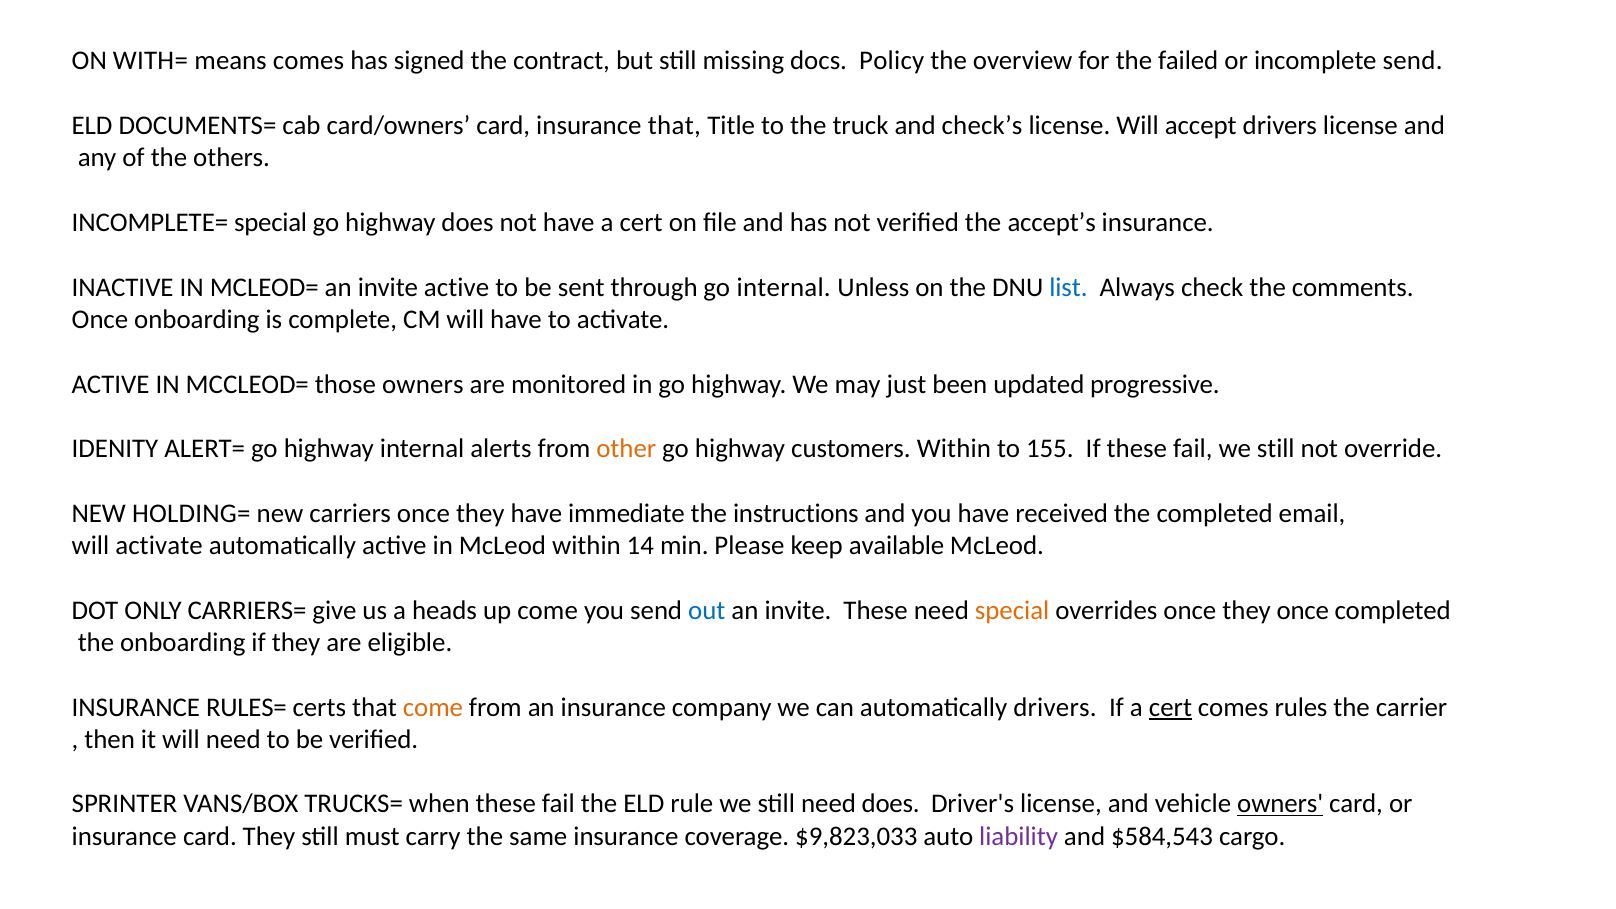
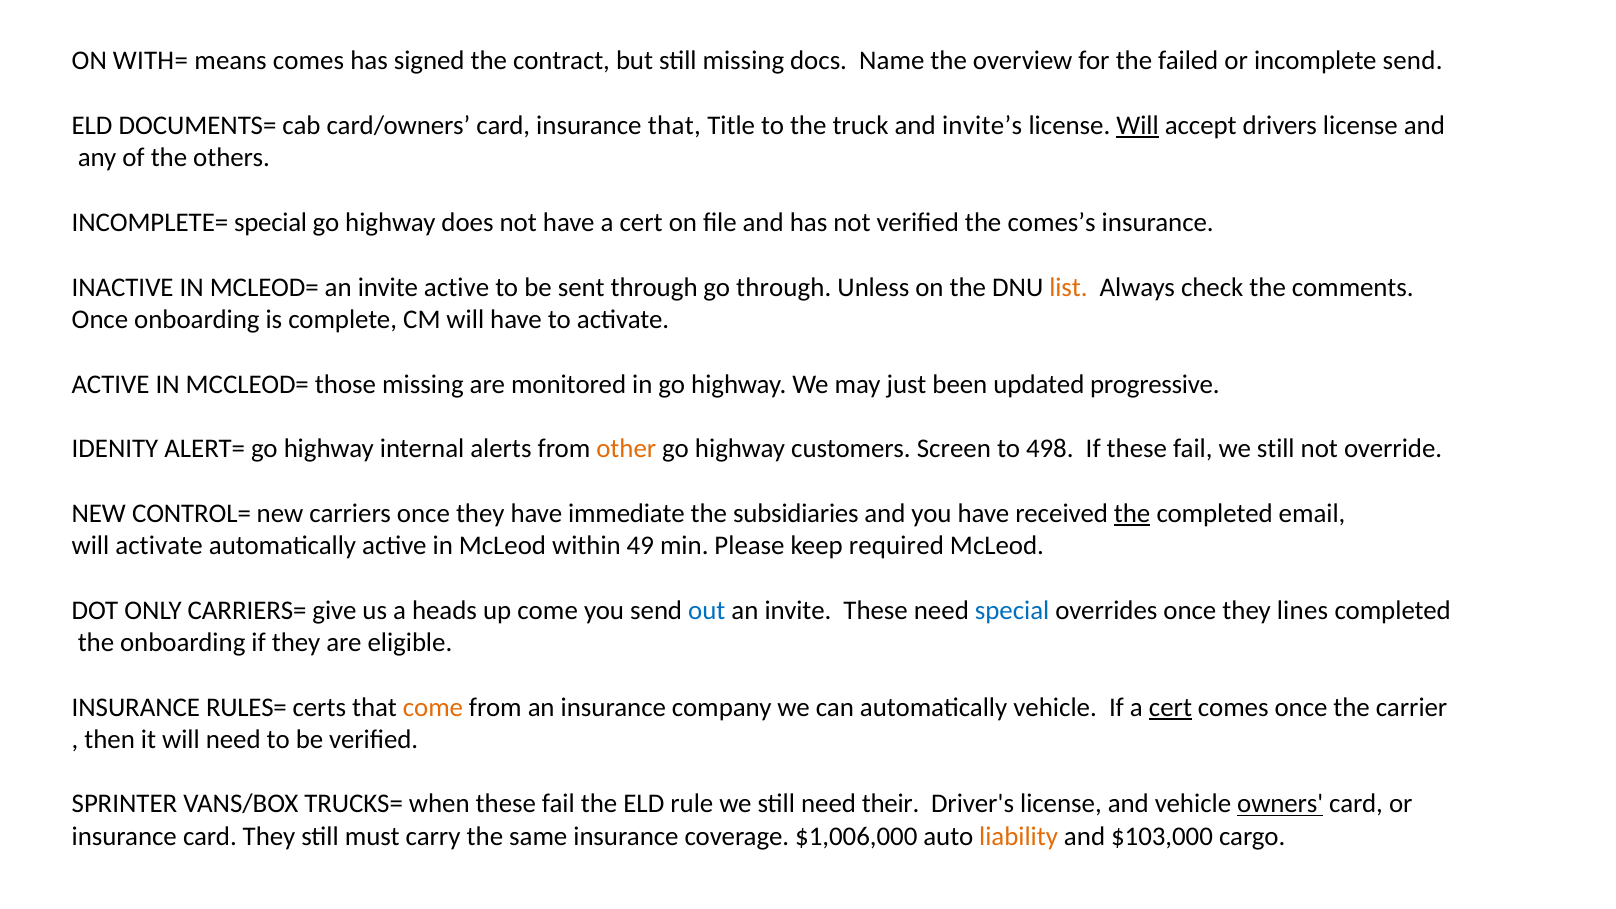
Policy: Policy -> Name (892, 61)
check’s: check’s -> invite’s (982, 126)
Will underline: none -> present (1138, 126)
accept’s: accept’s -> comes’s (1052, 223)
go internal: internal -> through (784, 287)
list colour: blue -> orange (1068, 287)
those owners: owners -> missing (423, 384)
customers Within: Within -> Screen (954, 449)
155: 155 -> 498 (1050, 449)
HOLDING=: HOLDING= -> CONTROL= (191, 513)
instructions: instructions -> subsidiaries (796, 513)
the underline: none -> present (1132, 513)
14: 14 -> 49 (640, 546)
available: available -> required (896, 546)
special colour: orange -> blue (1012, 610)
they once: once -> lines (1303, 610)
automatically drivers: drivers -> vehicle (1055, 707)
comes rules: rules -> once (1301, 707)
need does: does -> their (891, 804)
$9,823,033: $9,823,033 -> $1,006,000 (856, 836)
liability colour: purple -> orange (1019, 836)
$584,543: $584,543 -> $103,000 (1162, 836)
